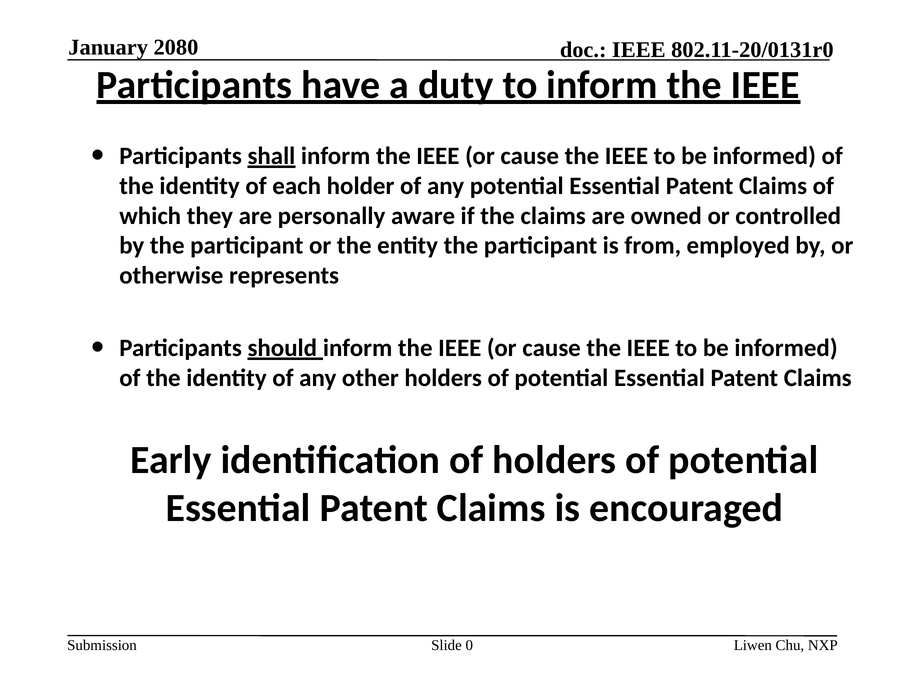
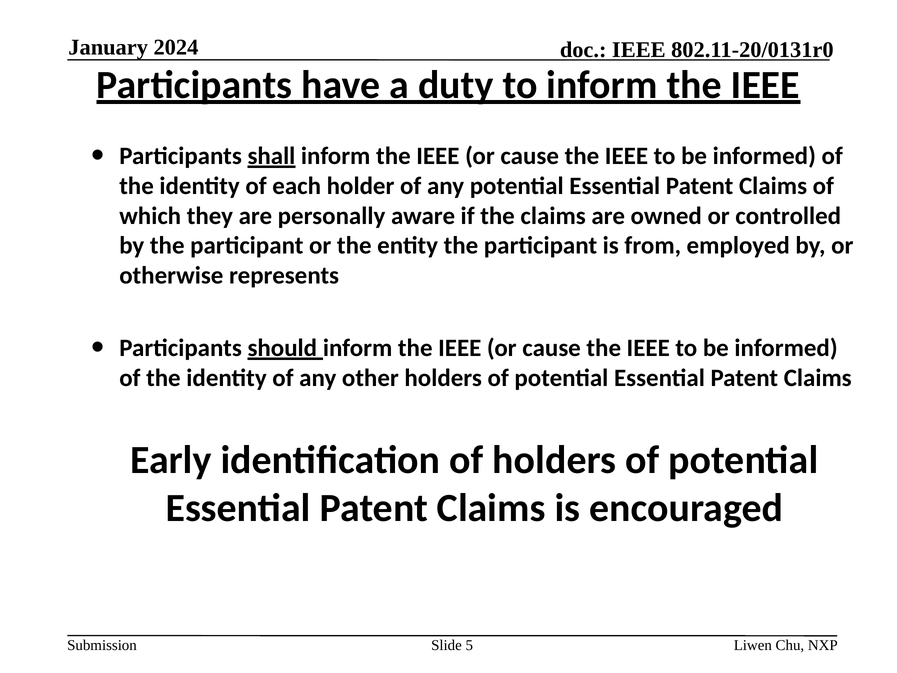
2080: 2080 -> 2024 (176, 48)
0: 0 -> 5 (469, 645)
